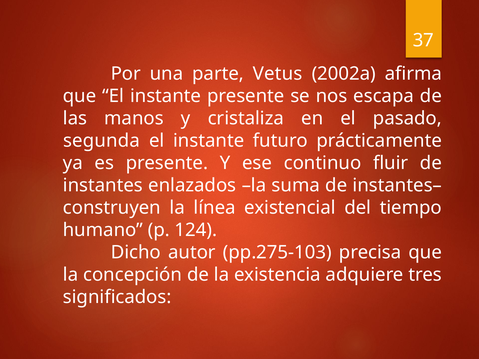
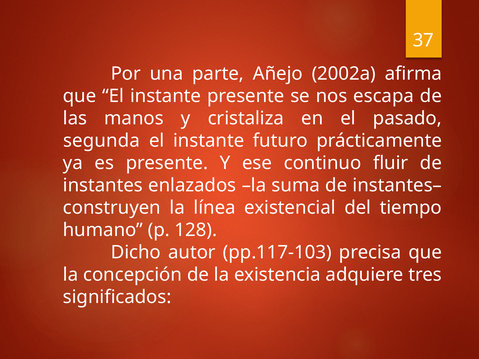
Vetus: Vetus -> Añejo (278, 74)
124: 124 -> 128 (196, 230)
pp.275-103: pp.275-103 -> pp.117-103 (277, 253)
